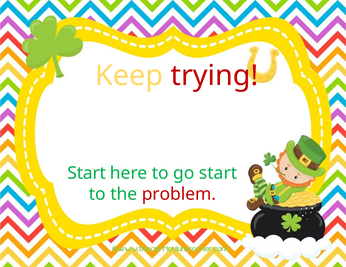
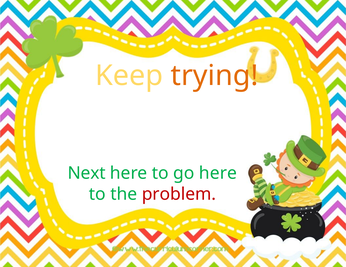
trying colour: red -> orange (214, 76)
Start: Start -> Next (87, 173)
go start: start -> here (218, 173)
